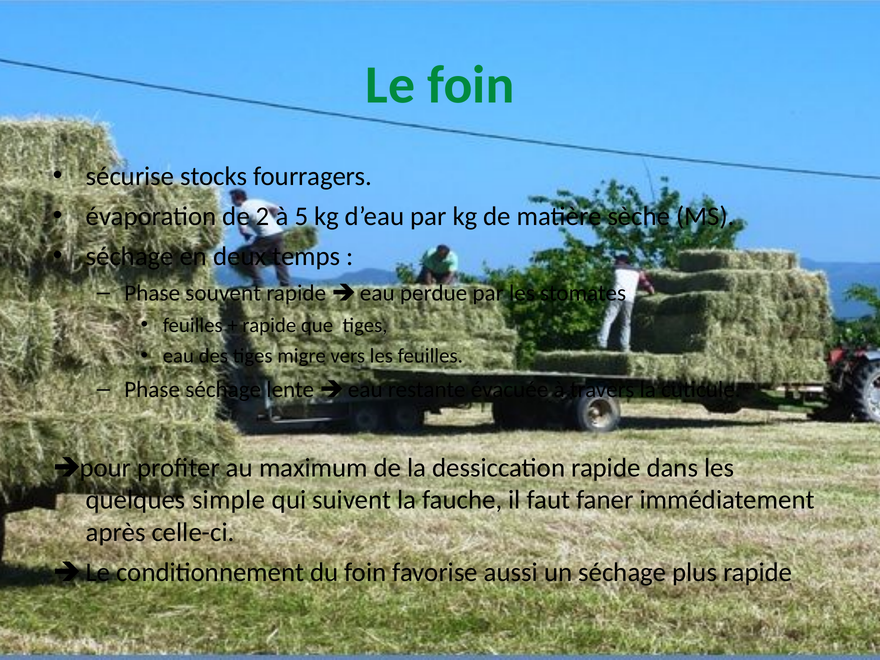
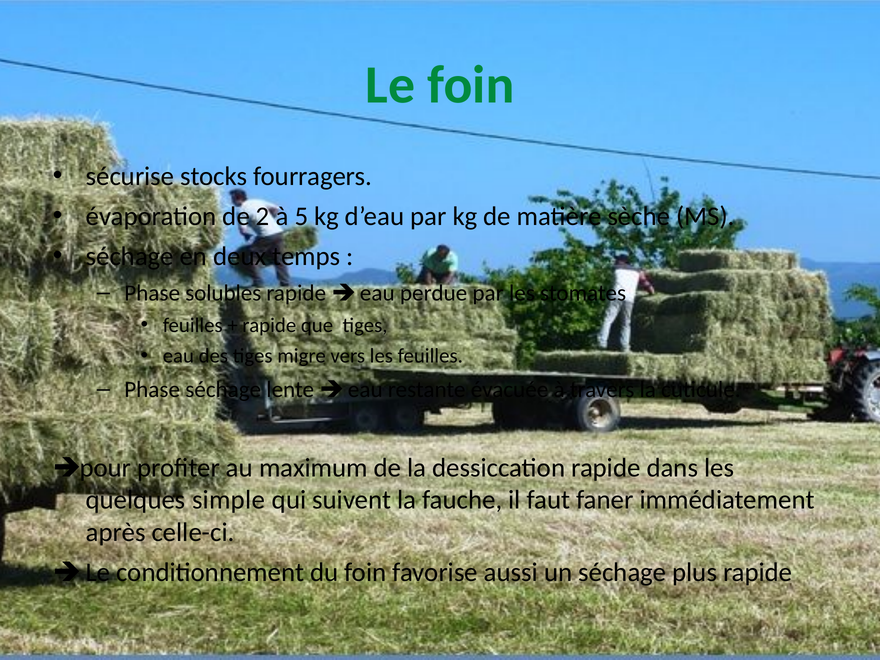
souvent: souvent -> solubles (223, 293)
